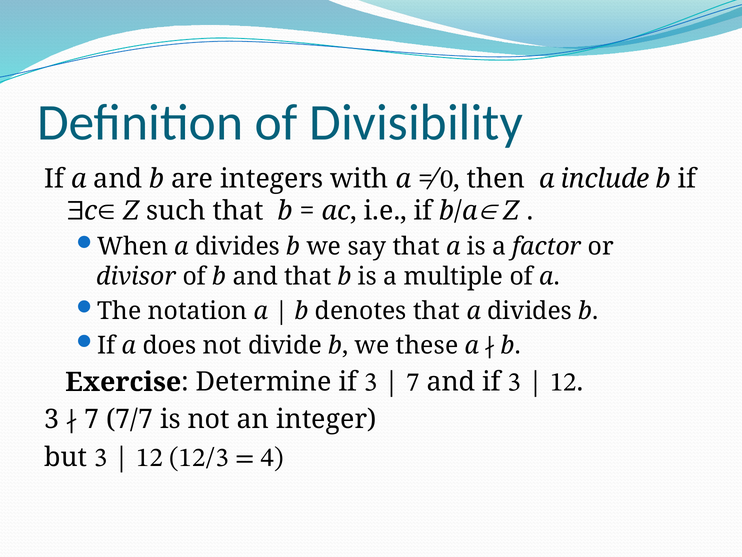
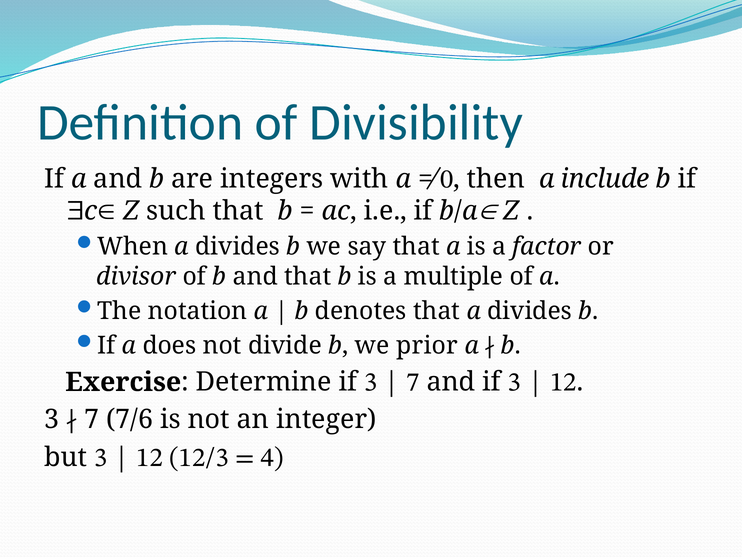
these: these -> prior (427, 345)
7/7: 7/7 -> 7/6 (130, 419)
